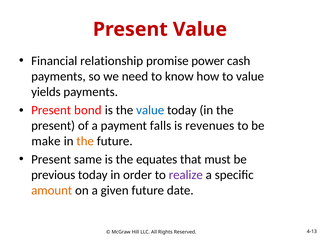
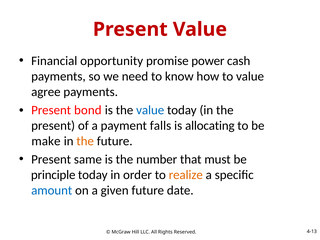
relationship: relationship -> opportunity (112, 61)
yields: yields -> agree (46, 92)
revenues: revenues -> allocating (210, 126)
equates: equates -> number (157, 159)
previous: previous -> principle (53, 175)
realize colour: purple -> orange (186, 175)
amount colour: orange -> blue (52, 190)
